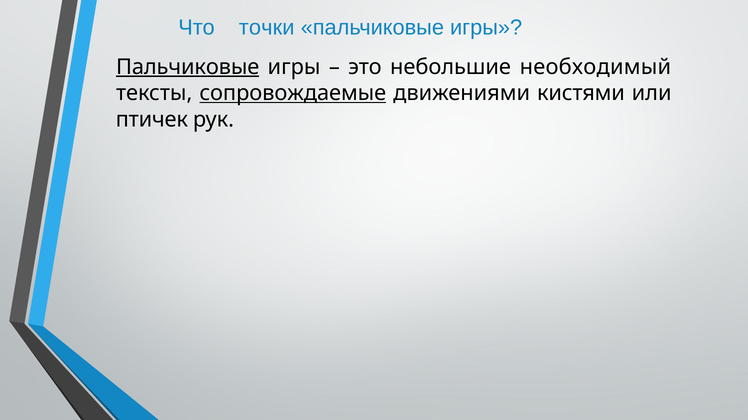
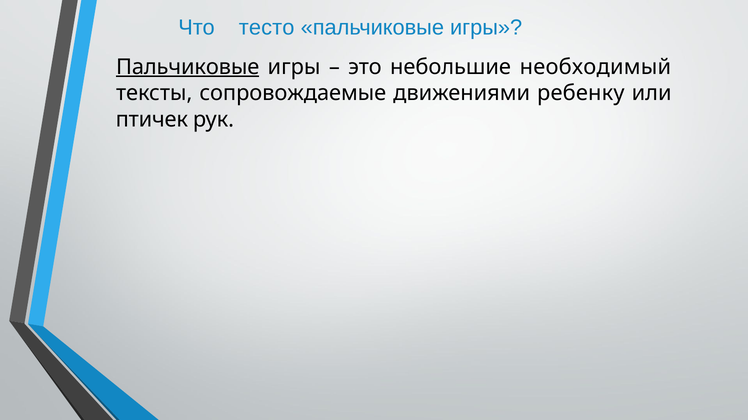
точки: точки -> тесто (267, 28)
сопровождаемые underline: present -> none (293, 93)
кистями: кистями -> ребенку (581, 93)
